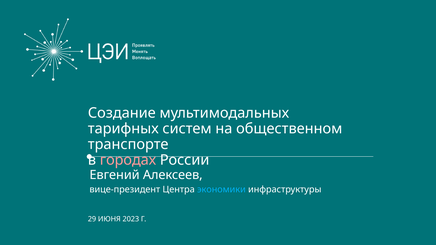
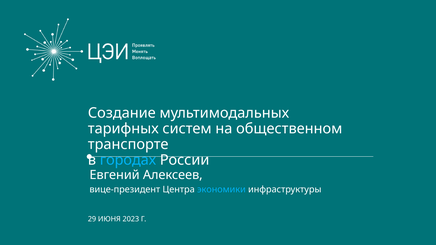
городах colour: pink -> light blue (128, 160)
